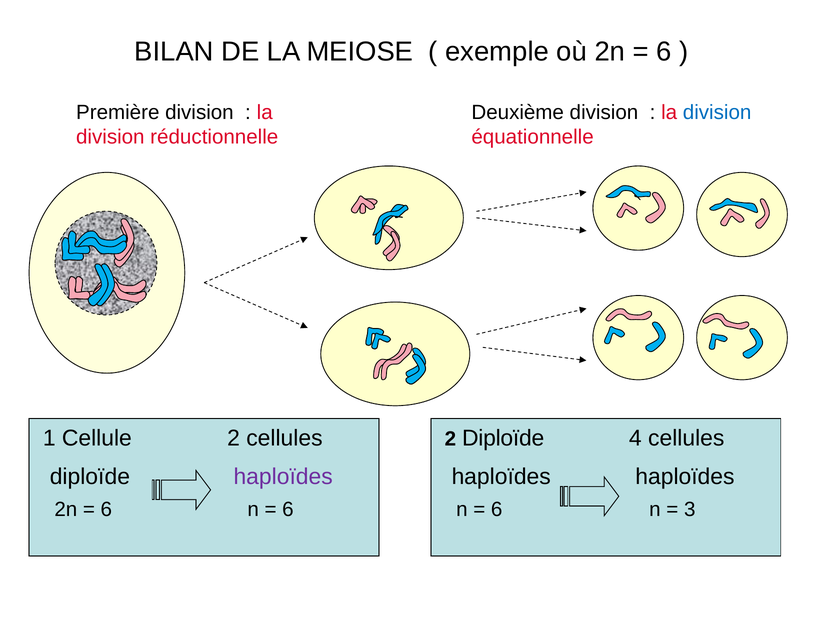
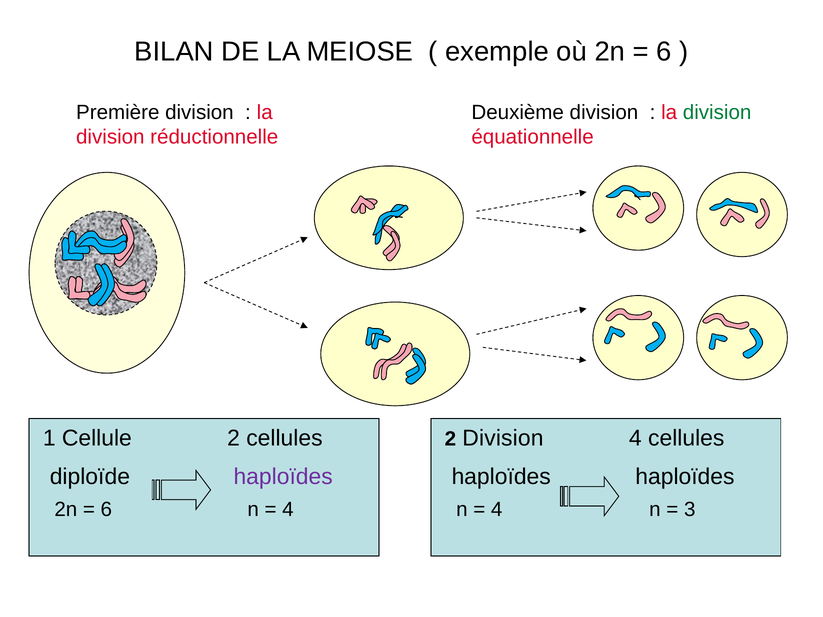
division colour: blue -> green (717, 113)
2 Diploïde: Diploïde -> Division (503, 438)
6: 6 -> 4 (288, 510)
6: 6 -> 4 (497, 510)
